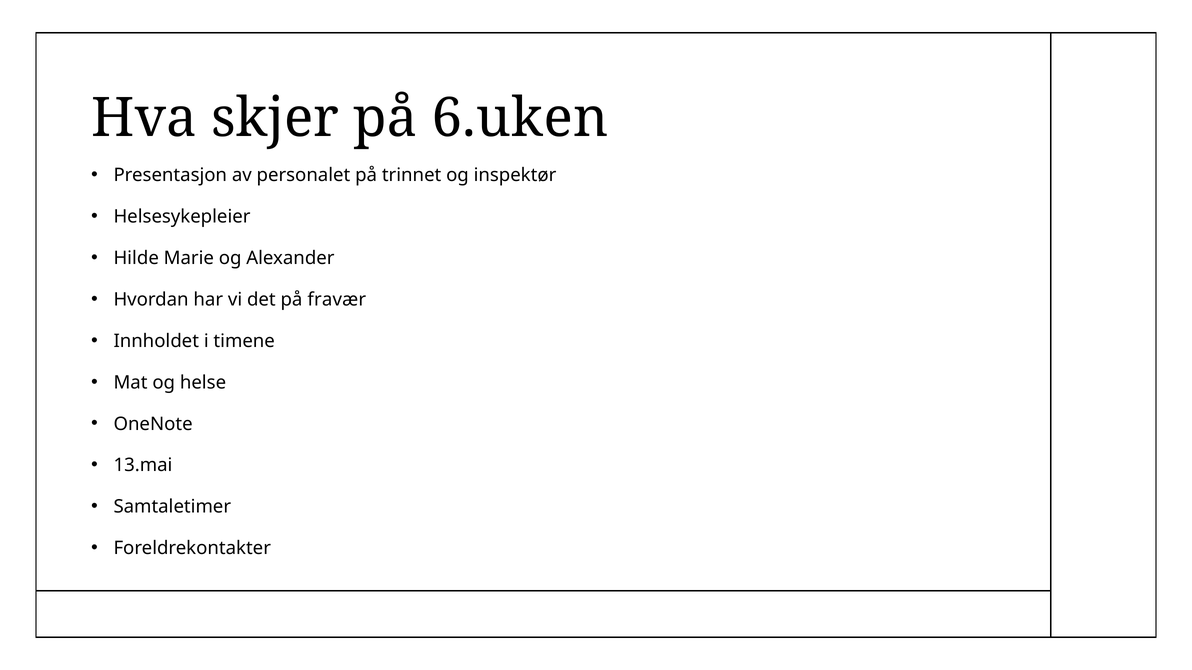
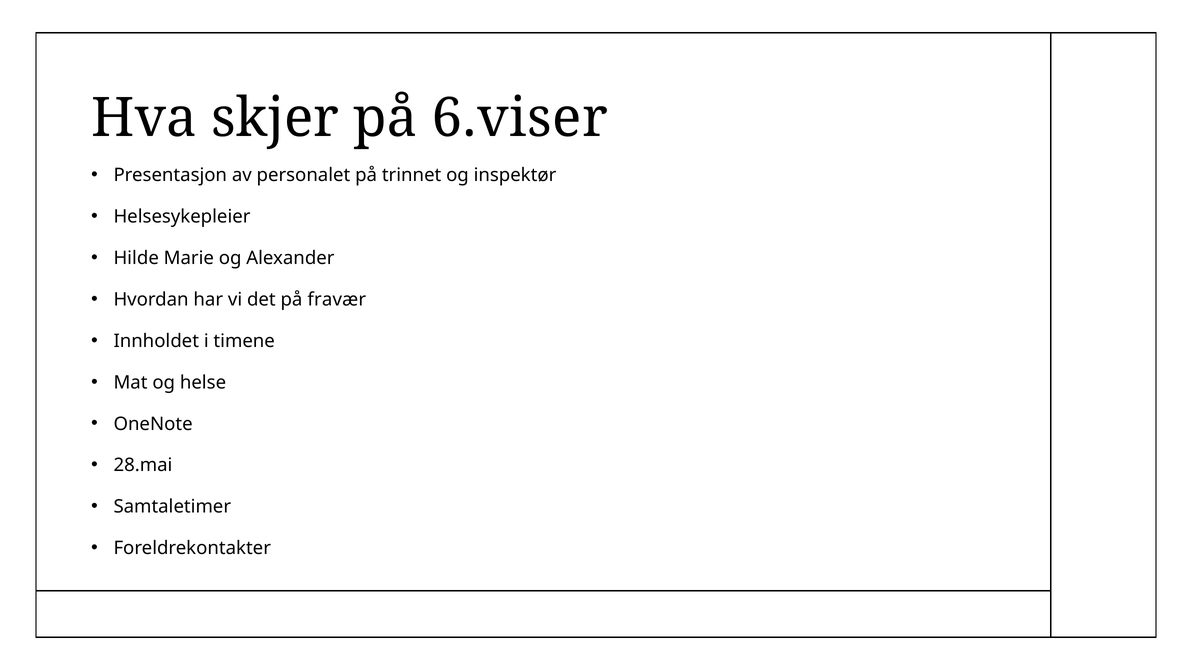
6.uken: 6.uken -> 6.viser (520, 119)
13.mai: 13.mai -> 28.mai (143, 466)
